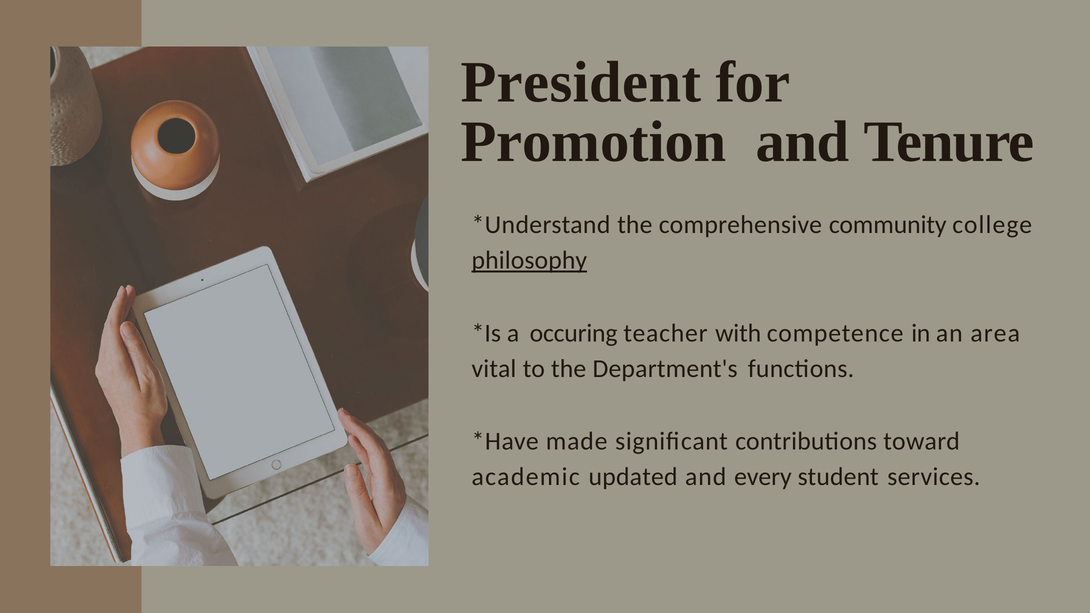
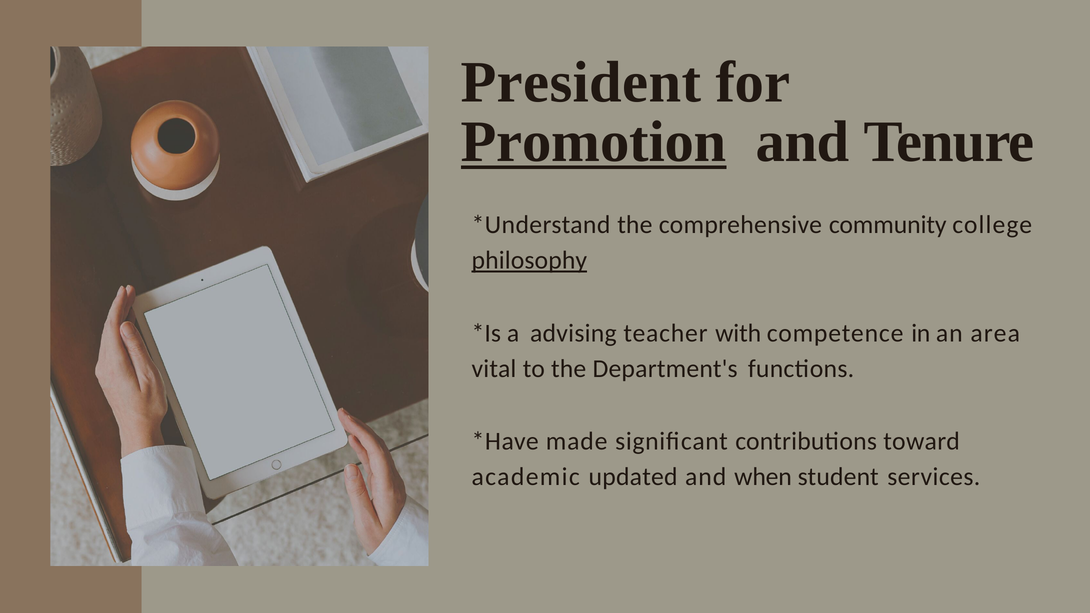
Promotion underline: none -> present (594, 142)
occuring: occuring -> advising (573, 333)
every: every -> when (763, 477)
